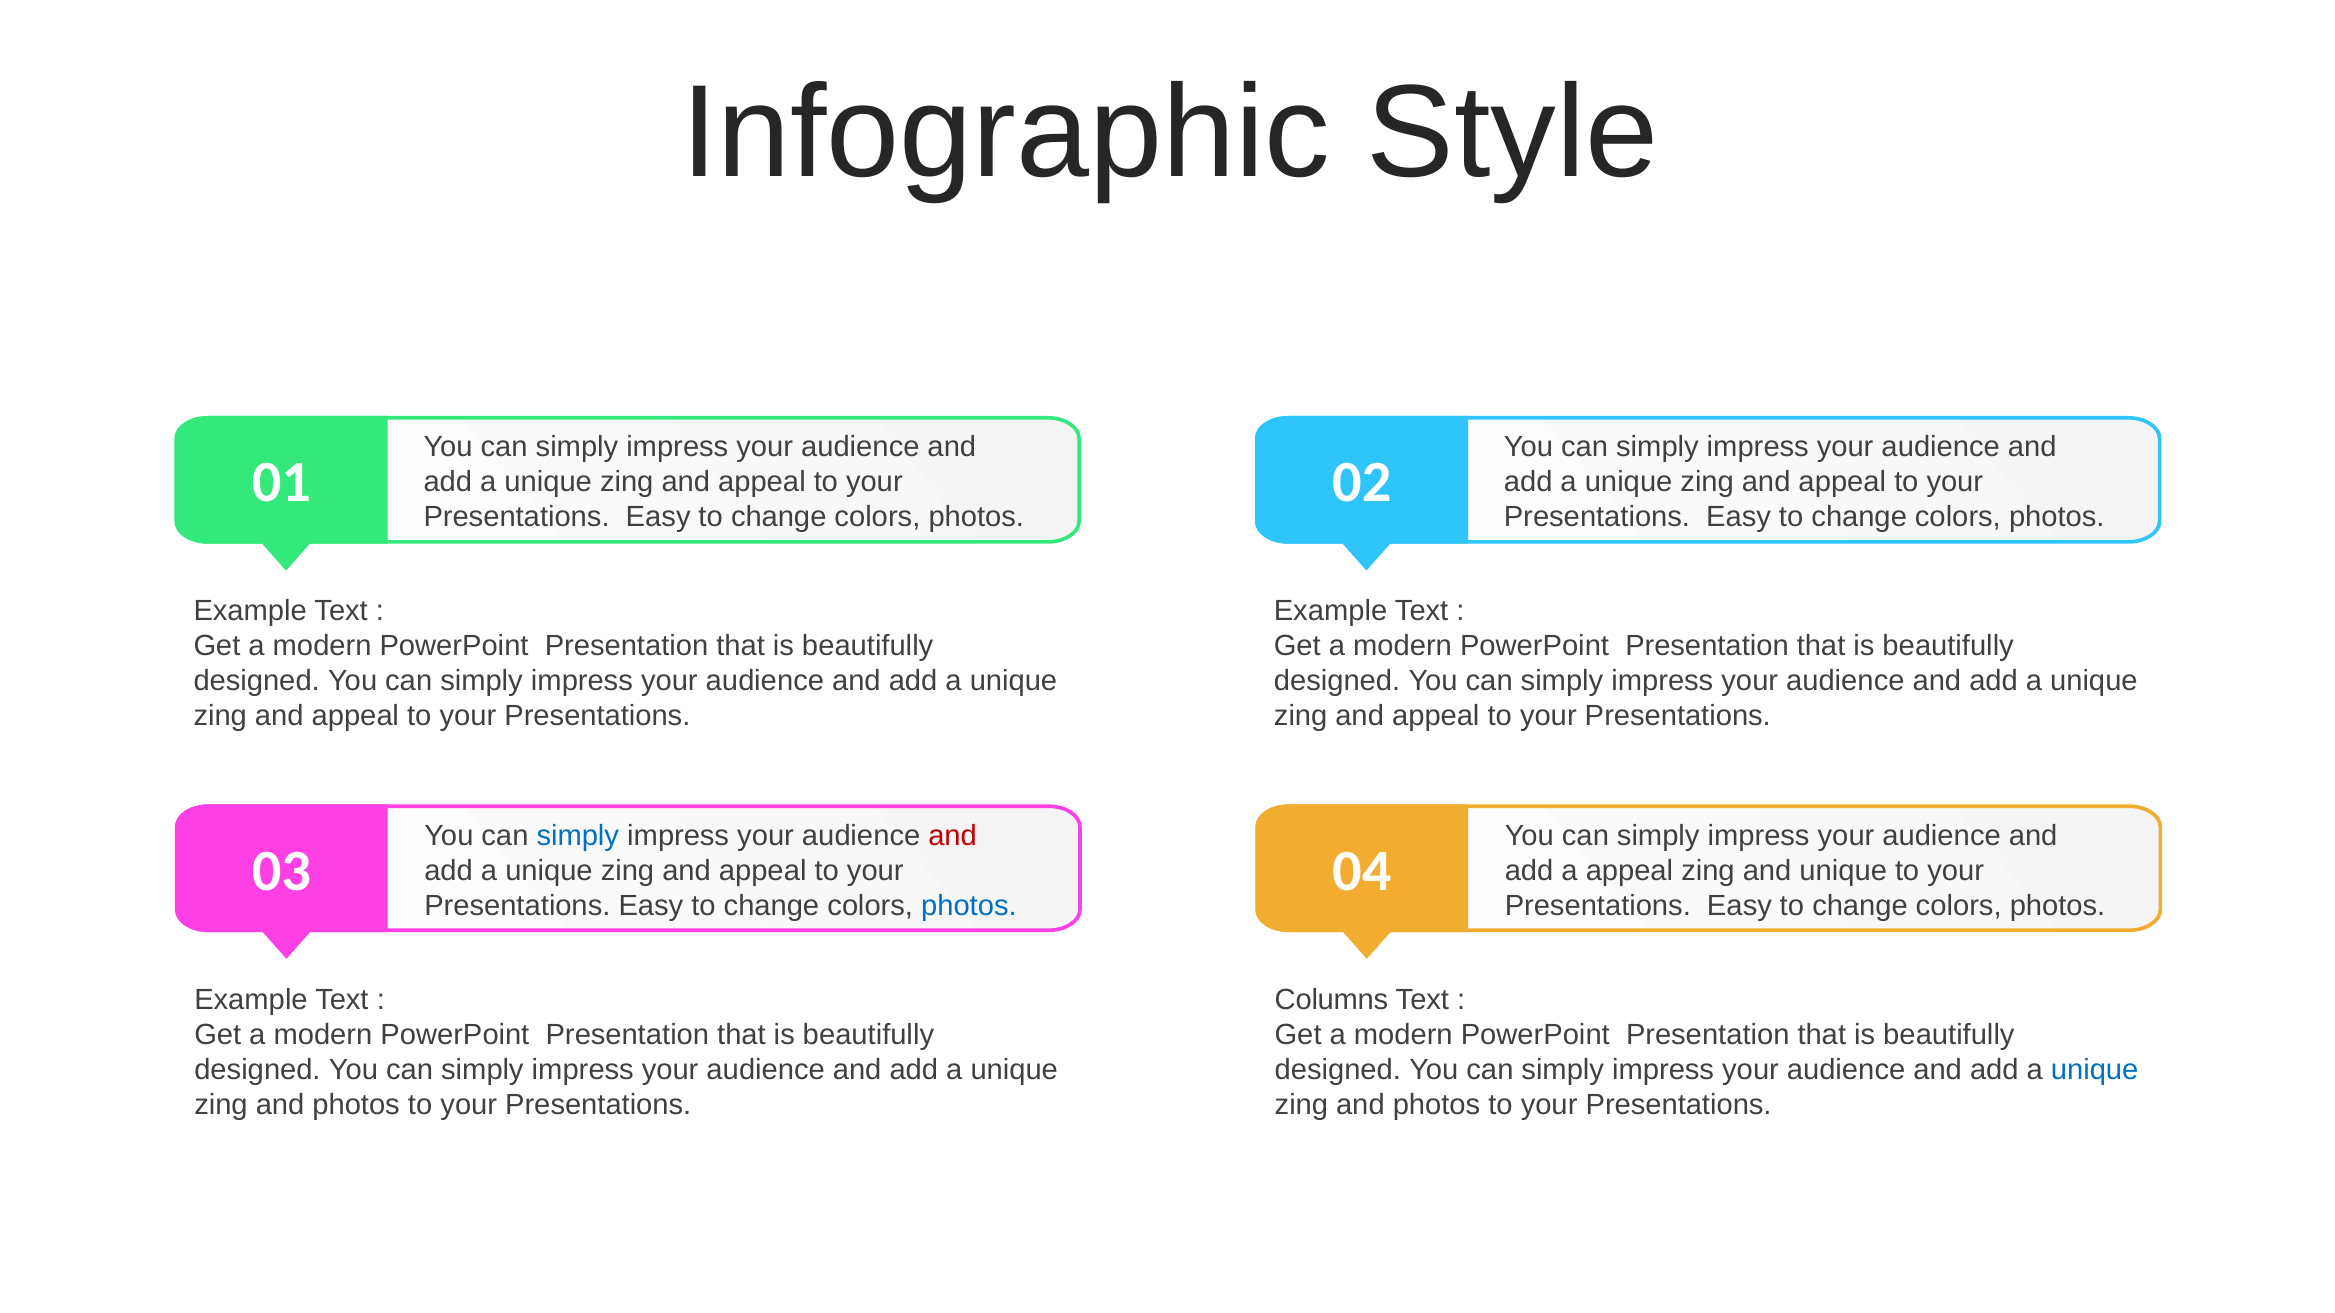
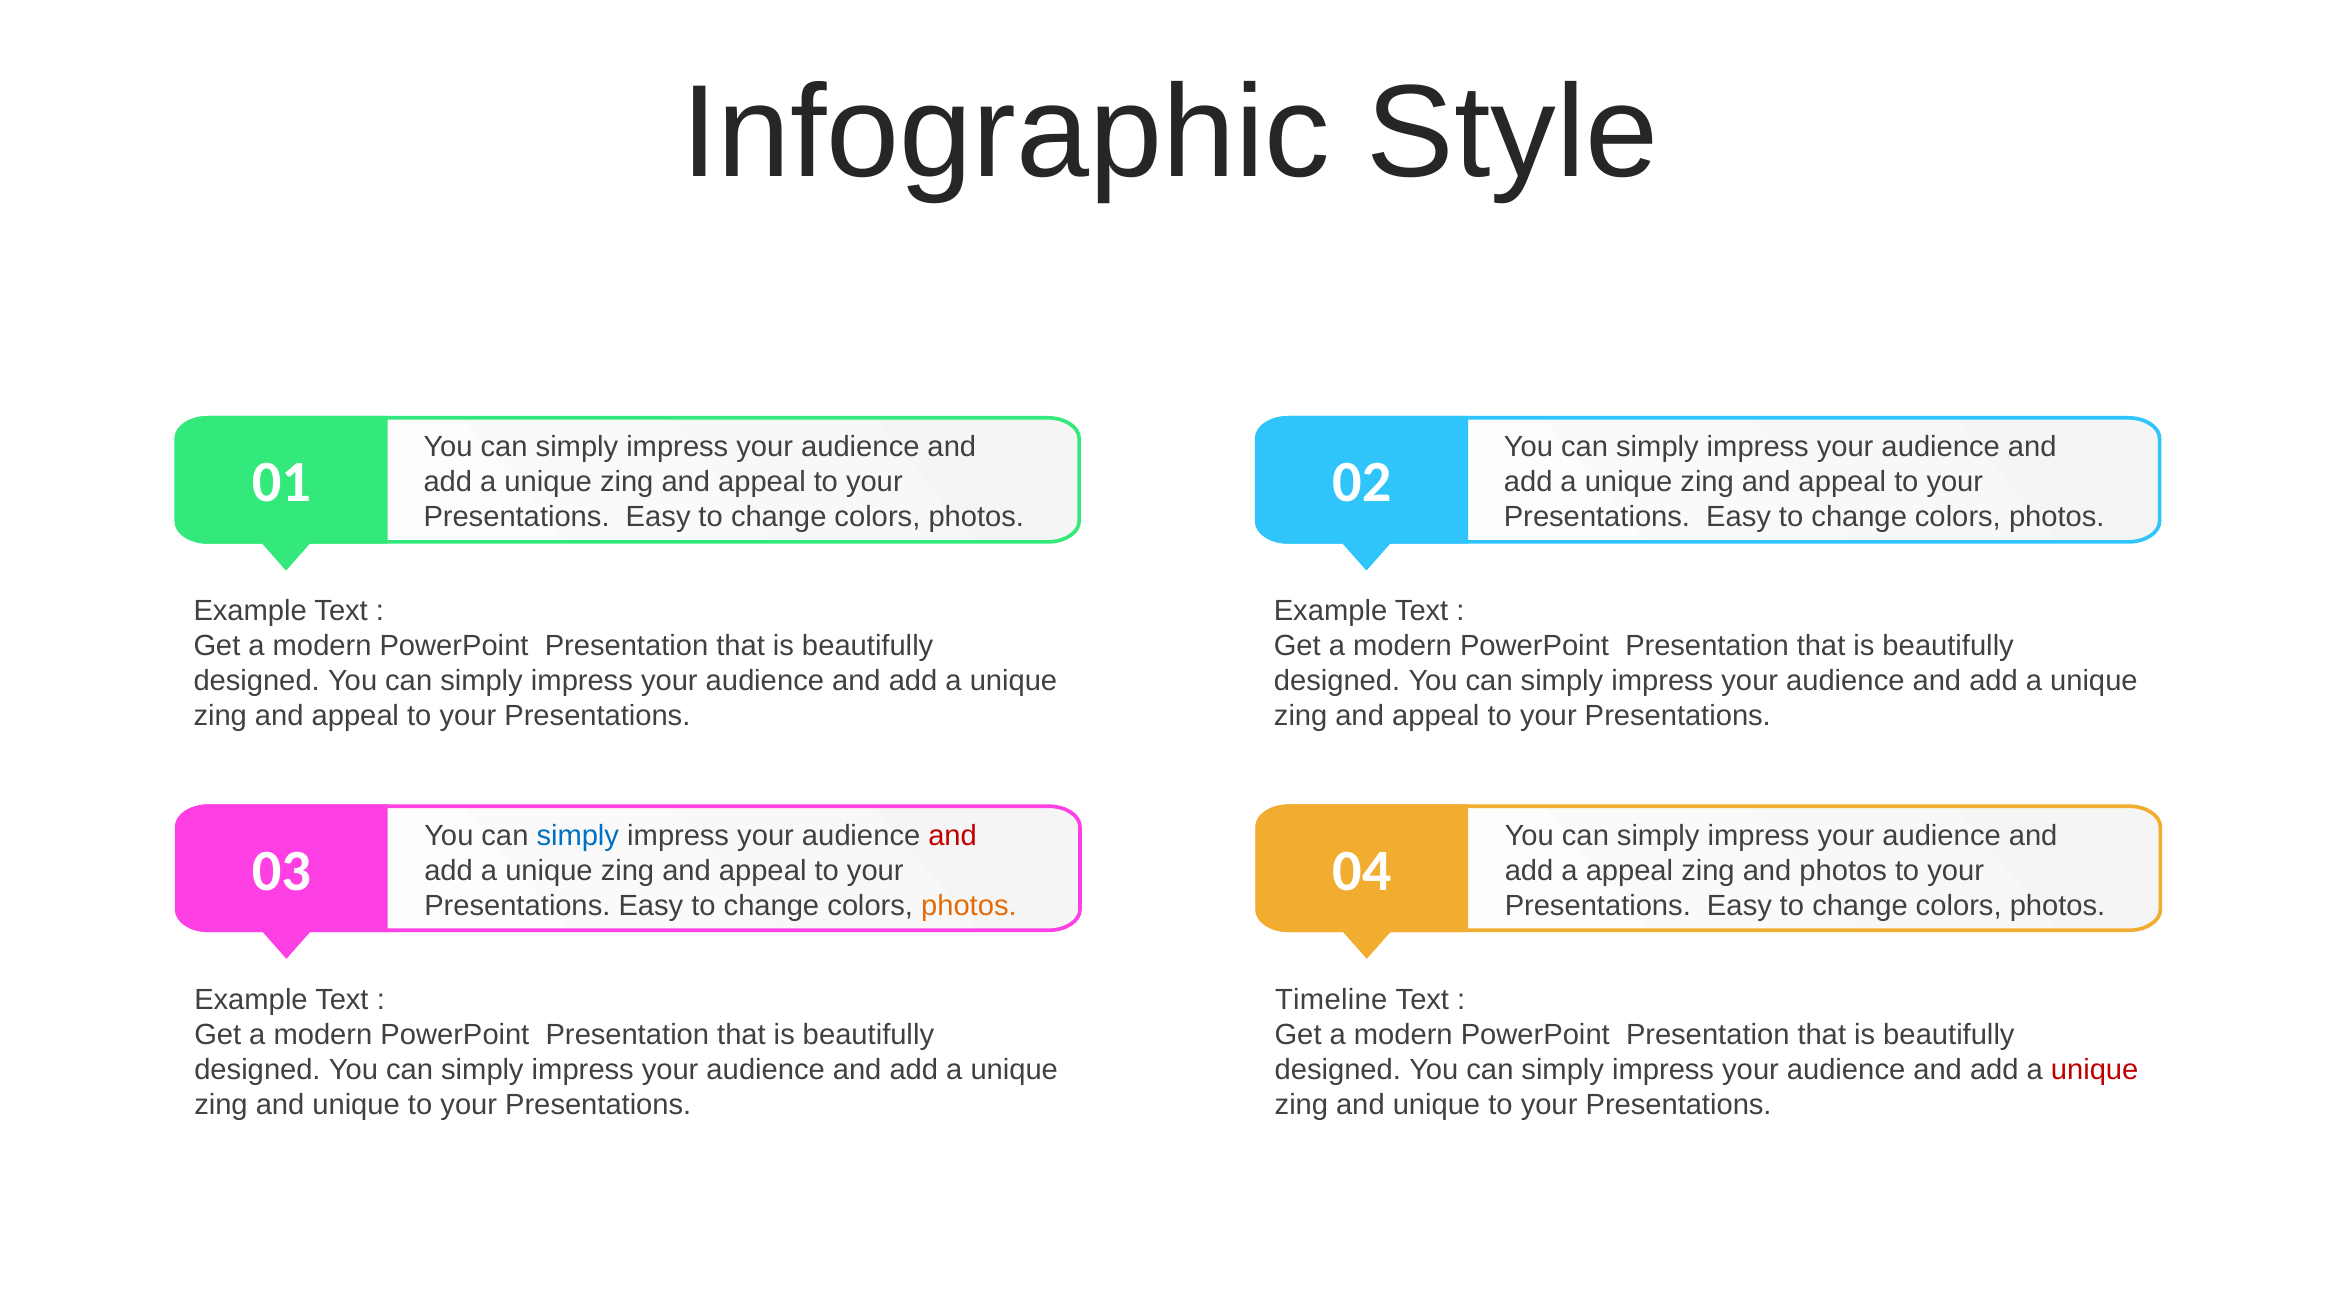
and unique: unique -> photos (1843, 871)
photos colour: blue -> orange (969, 906)
Columns: Columns -> Timeline (1331, 1000)
unique colour: blue -> red (2095, 1070)
photos: photos -> unique (356, 1105)
photos: photos -> unique (1436, 1105)
